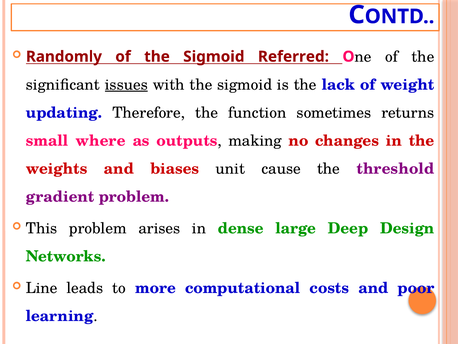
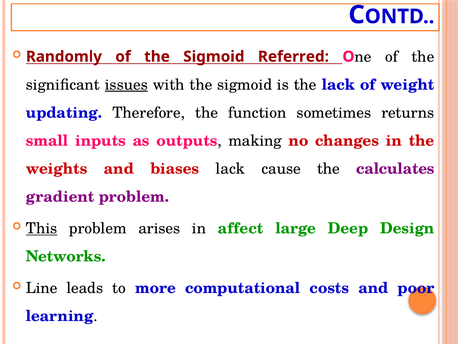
where: where -> inputs (100, 141)
biases unit: unit -> lack (230, 169)
threshold: threshold -> calculates (395, 169)
This underline: none -> present (42, 228)
dense: dense -> affect (241, 228)
